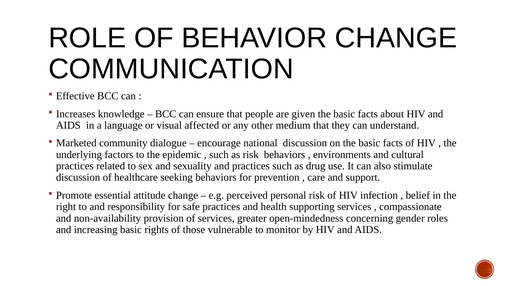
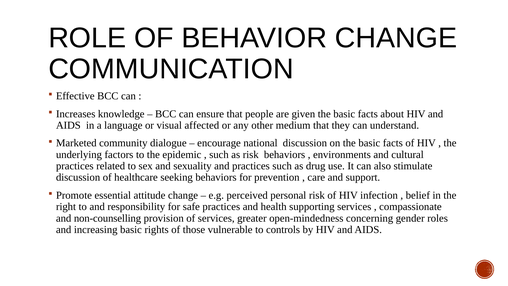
non-availability: non-availability -> non-counselling (108, 218)
monitor: monitor -> controls (283, 229)
